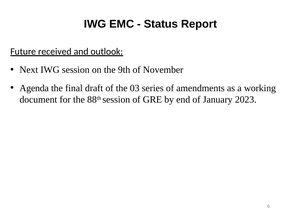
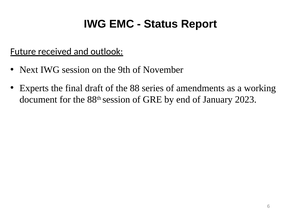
Agenda: Agenda -> Experts (34, 88)
03: 03 -> 88 (135, 88)
